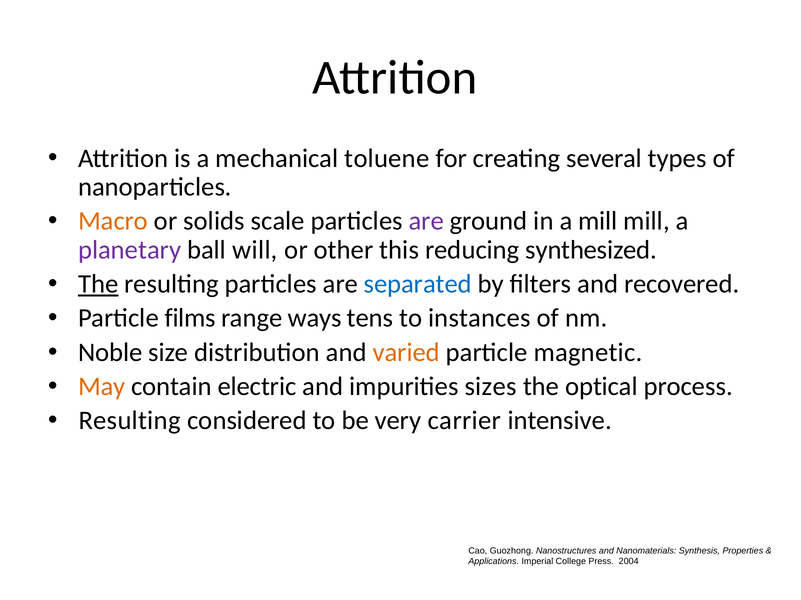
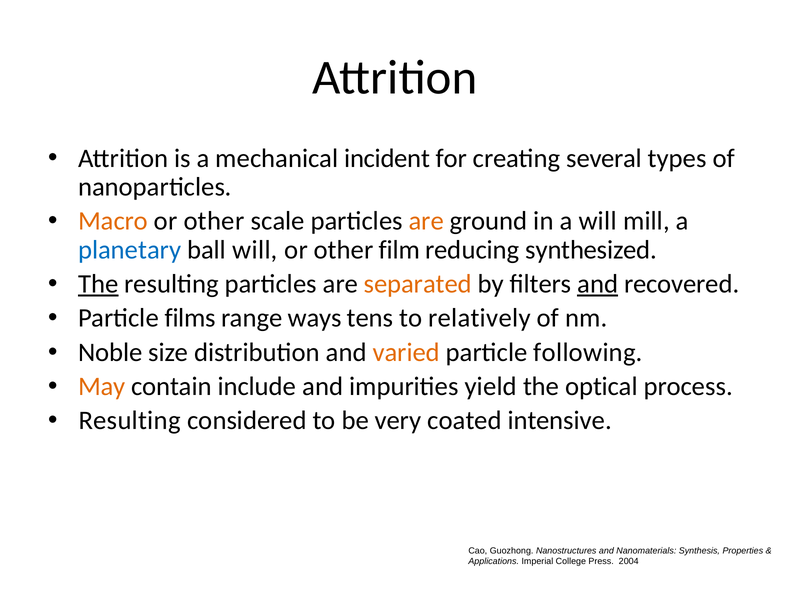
toluene: toluene -> incident (387, 158)
solids: solids -> other (214, 221)
are colour: purple -> orange (426, 221)
a mill: mill -> will (598, 221)
planetary colour: purple -> blue (130, 250)
this: this -> film (399, 250)
separated colour: blue -> orange (418, 284)
and underline: none -> present (598, 284)
instances: instances -> relatively (479, 319)
magnetic: magnetic -> following (588, 353)
electric: electric -> include (257, 387)
sizes: sizes -> yield (491, 387)
carrier: carrier -> coated (465, 421)
